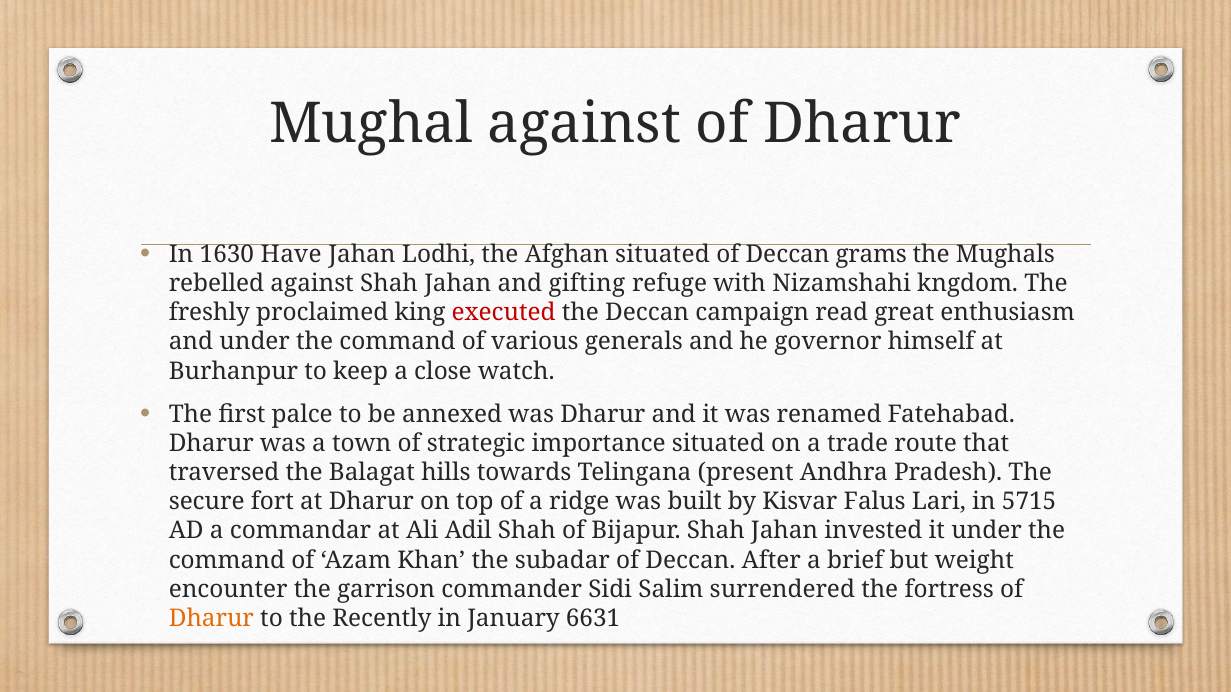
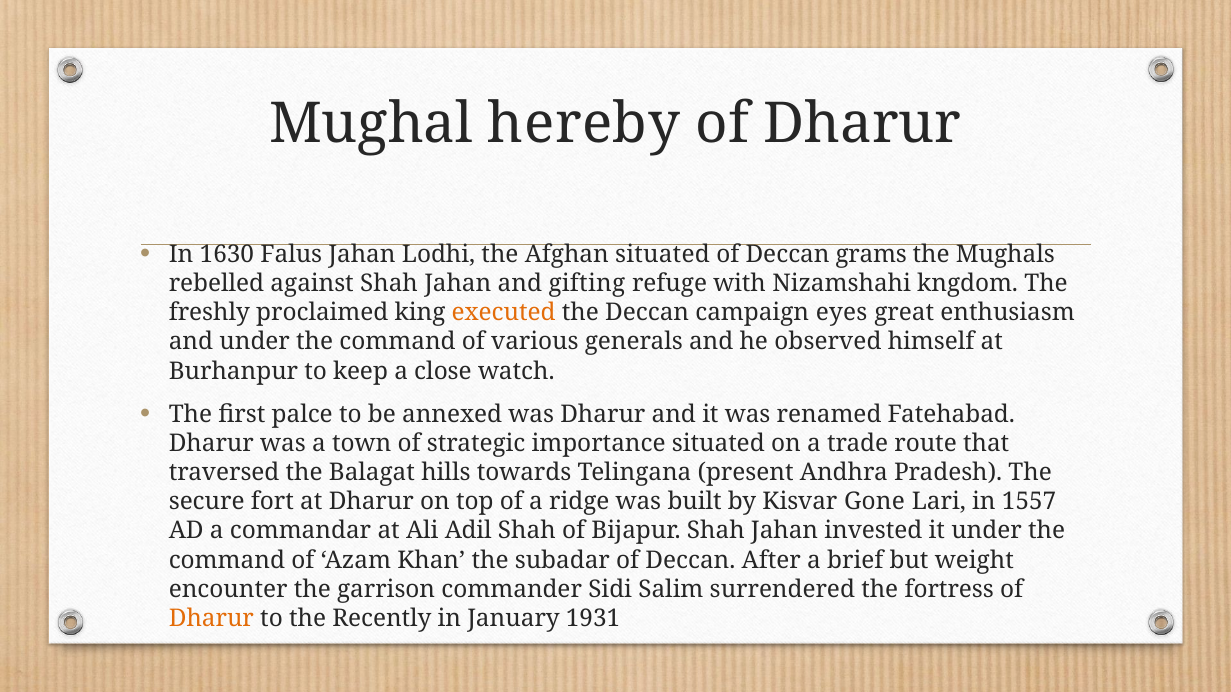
Mughal against: against -> hereby (584, 124)
Have: Have -> Falus (291, 254)
executed colour: red -> orange (504, 313)
read: read -> eyes (842, 313)
governor: governor -> observed (828, 342)
Falus: Falus -> Gone (875, 502)
5715: 5715 -> 1557 (1029, 502)
6631: 6631 -> 1931 (593, 619)
